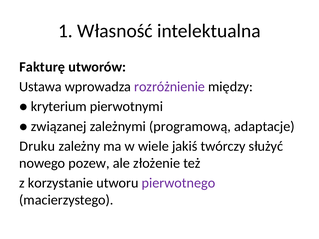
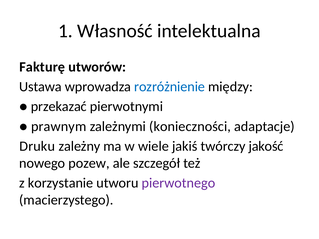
rozróżnienie colour: purple -> blue (170, 87)
kryterium: kryterium -> przekazać (59, 107)
związanej: związanej -> prawnym (59, 126)
programową: programową -> konieczności (190, 126)
służyć: służyć -> jakość (266, 146)
złożenie: złożenie -> szczegół (157, 163)
